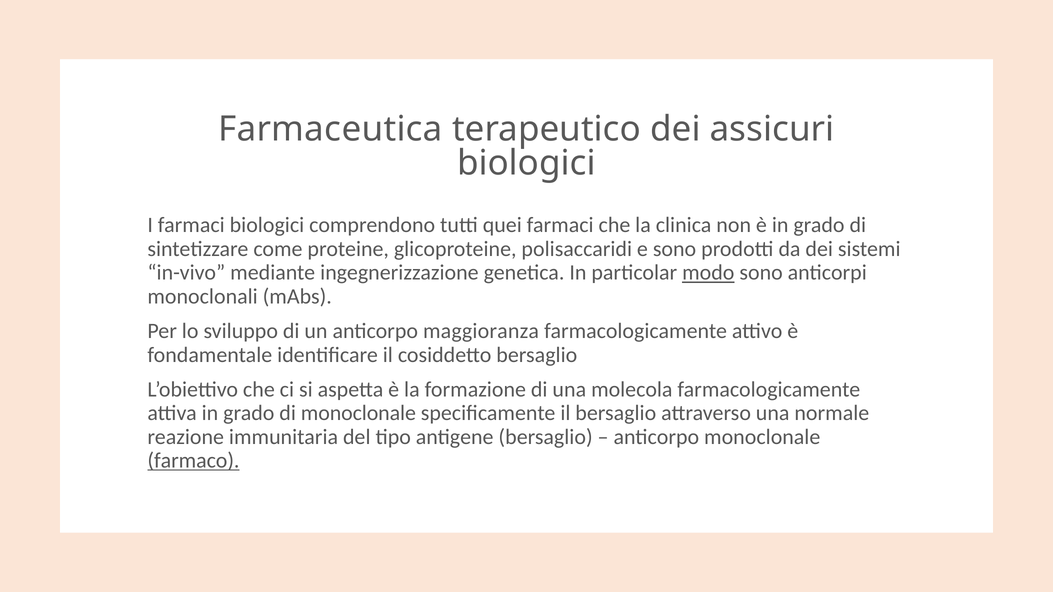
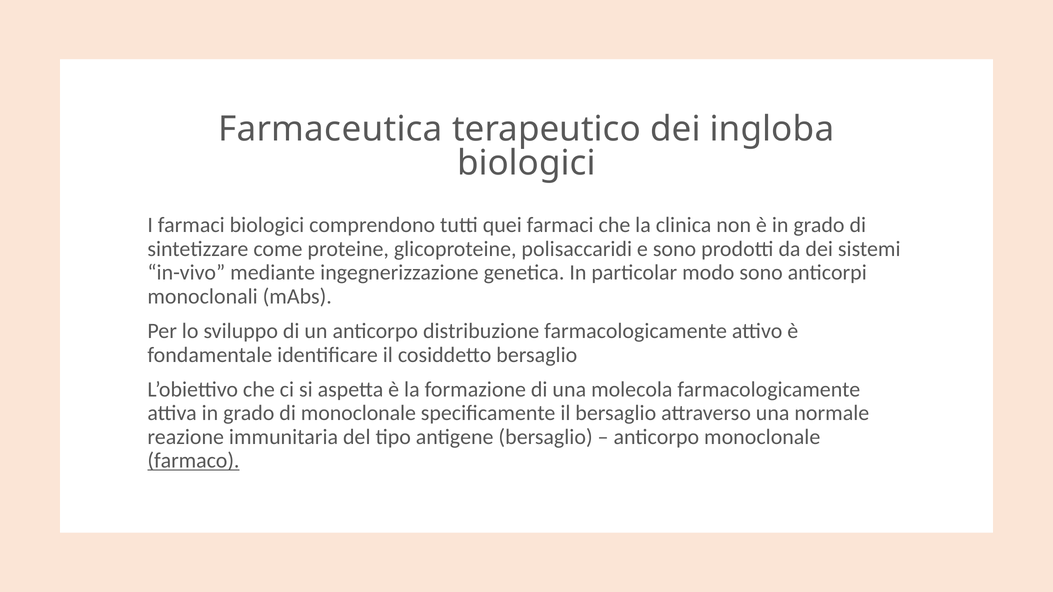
assicuri: assicuri -> ingloba (772, 129)
modo underline: present -> none (708, 273)
maggioranza: maggioranza -> distribuzione (481, 331)
